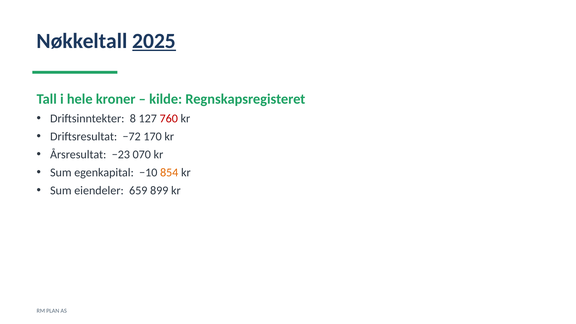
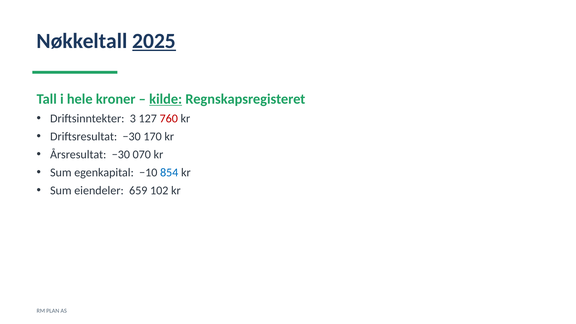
kilde underline: none -> present (166, 99)
8: 8 -> 3 (133, 118)
Driftsresultat −72: −72 -> −30 (132, 136)
Årsresultat −23: −23 -> −30 (121, 154)
854 colour: orange -> blue (169, 172)
899: 899 -> 102 (159, 190)
